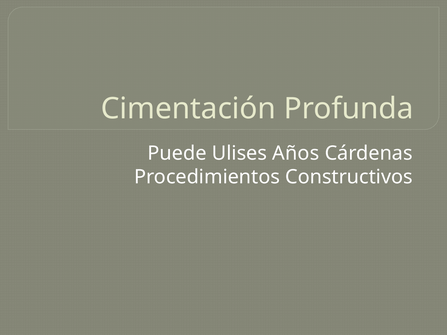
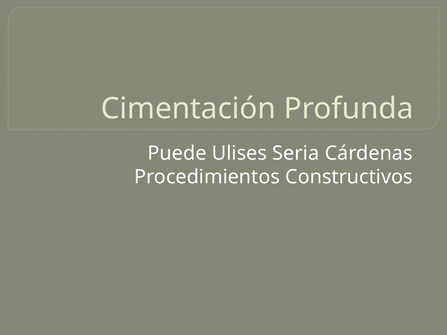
Años: Años -> Seria (296, 153)
